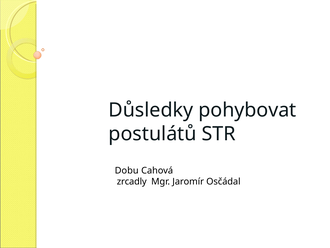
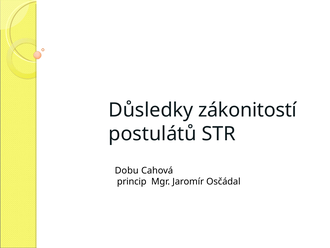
pohybovat: pohybovat -> zákonitostí (247, 110)
zrcadly: zrcadly -> princip (132, 181)
